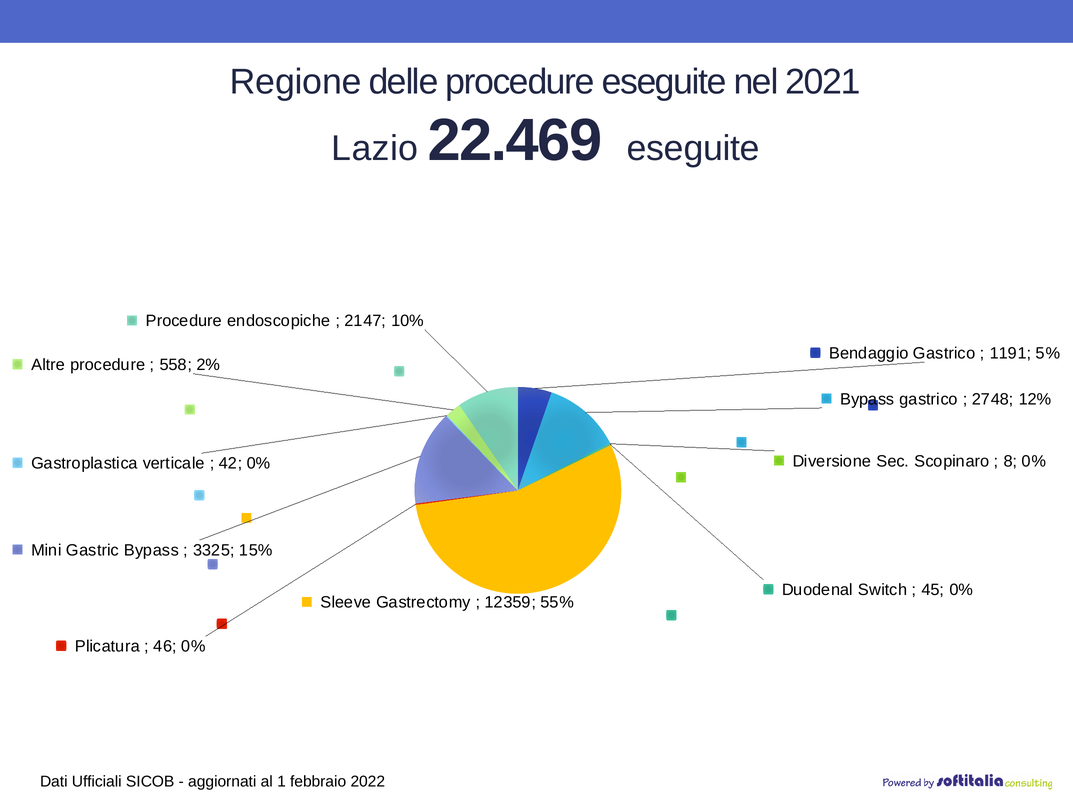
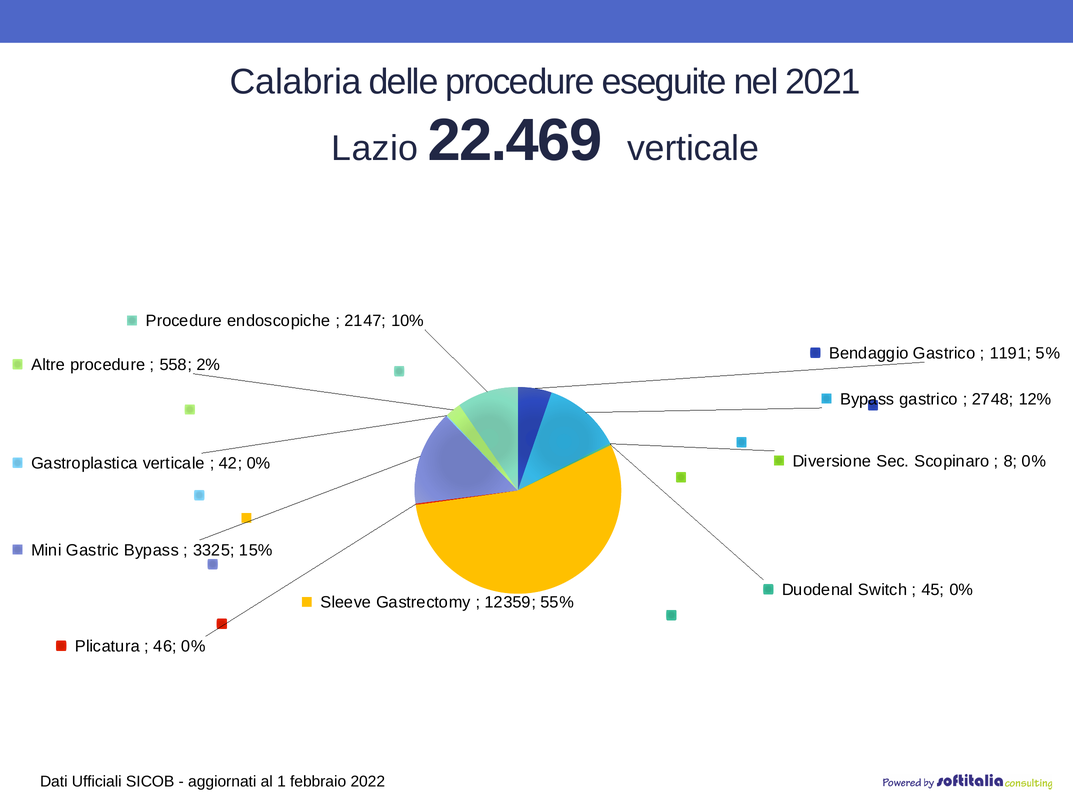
Regione: Regione -> Calabria (296, 82)
22.469 eseguite: eseguite -> verticale (693, 149)
